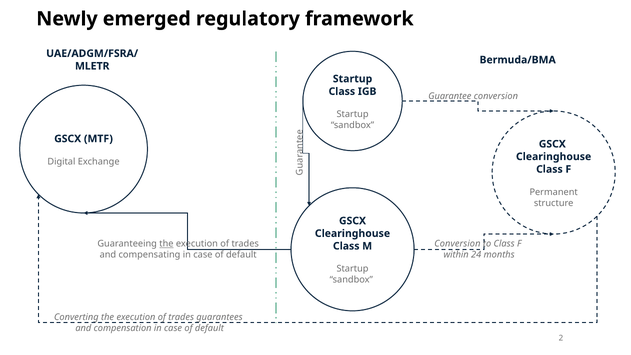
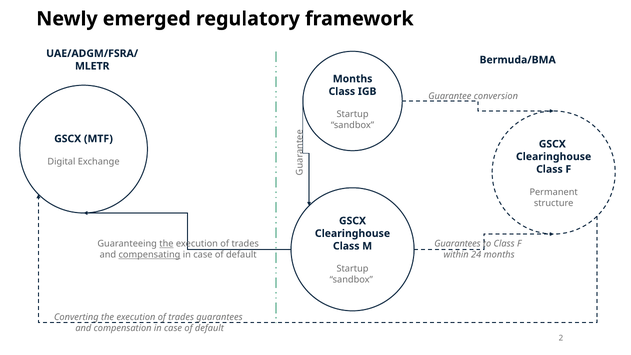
Startup: Startup -> Months (353, 79)
Conversion: Conversion -> Guarantees (458, 244)
compensating underline: none -> present (149, 255)
